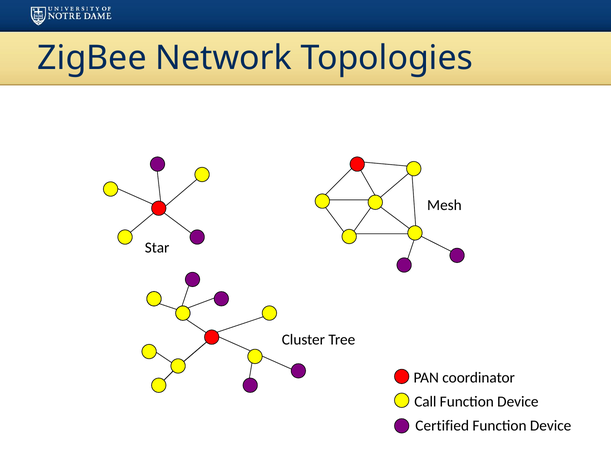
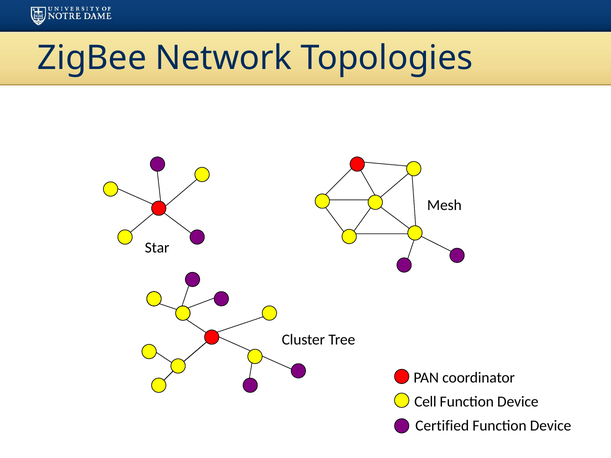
Call: Call -> Cell (425, 402)
